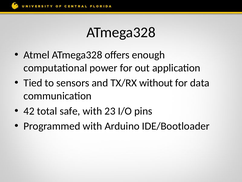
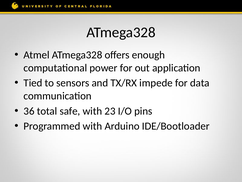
without: without -> impede (156, 83)
42: 42 -> 36 (29, 111)
